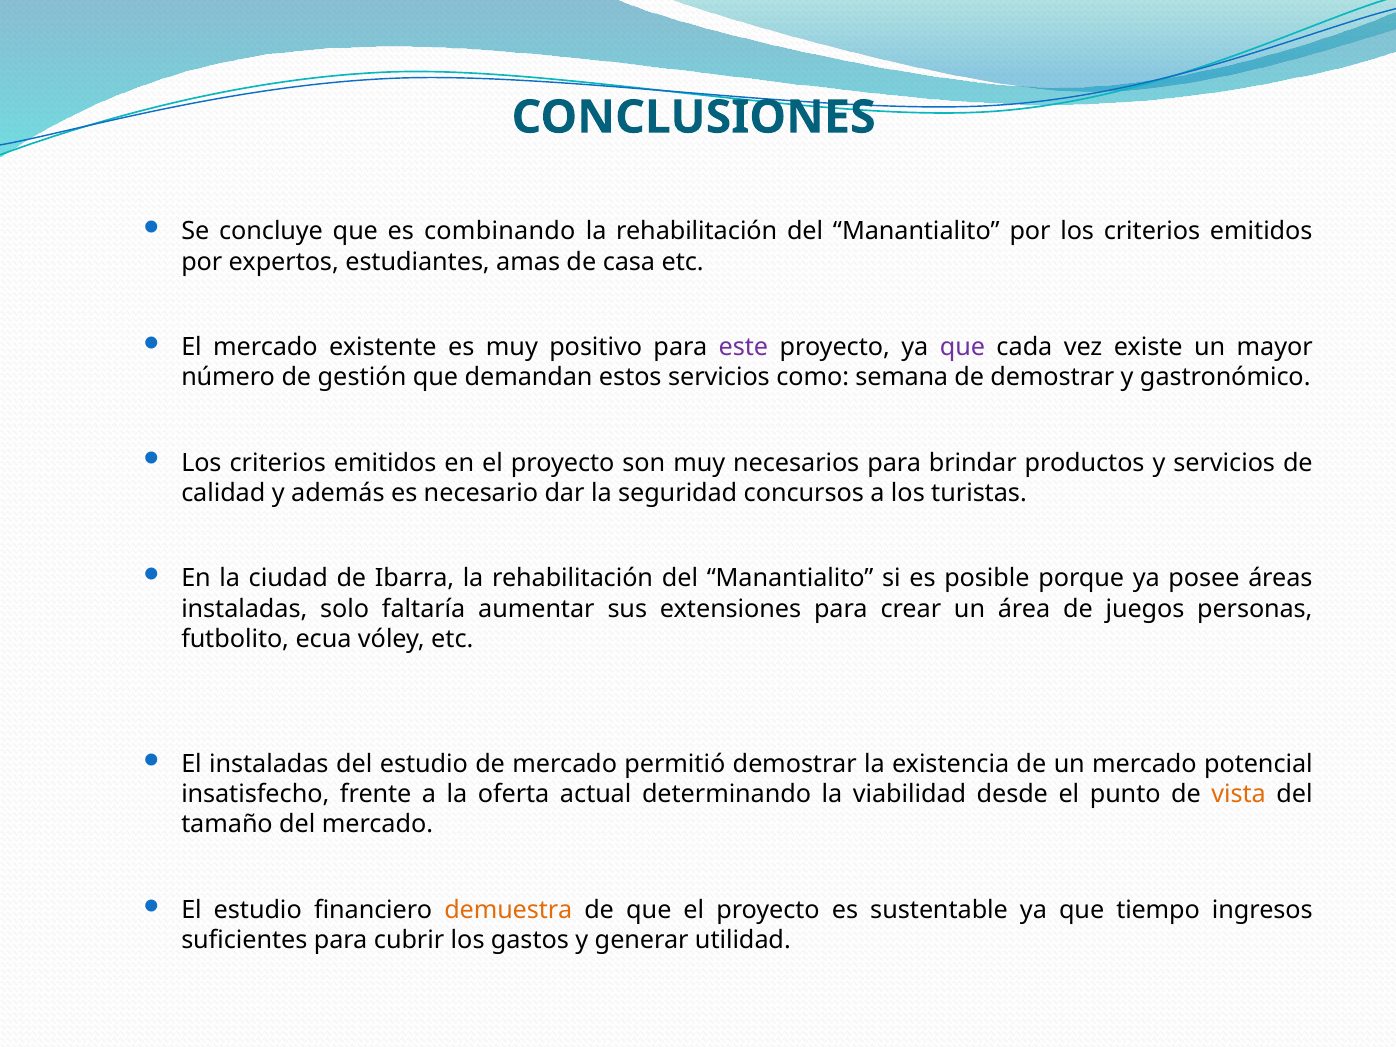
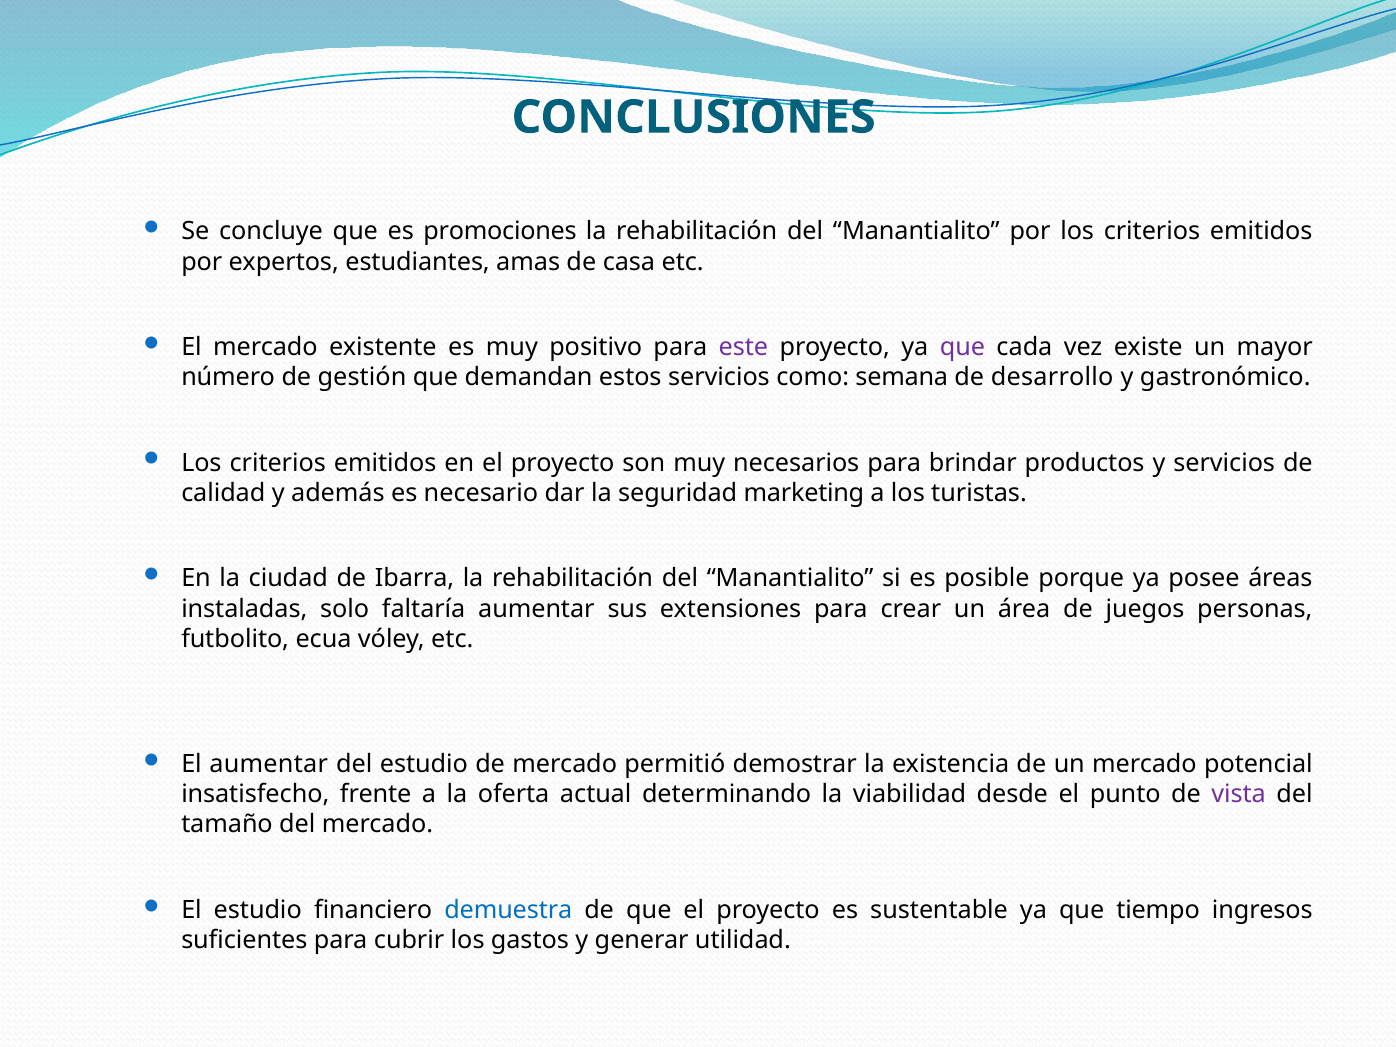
combinando: combinando -> promociones (500, 232)
de demostrar: demostrar -> desarrollo (1052, 377)
concursos: concursos -> marketing (804, 493)
El instaladas: instaladas -> aumentar (269, 764)
vista colour: orange -> purple (1239, 794)
demuestra colour: orange -> blue (508, 910)
